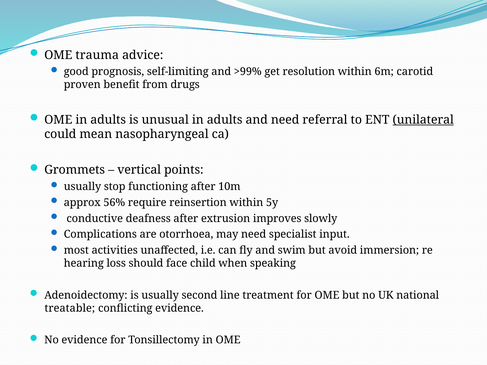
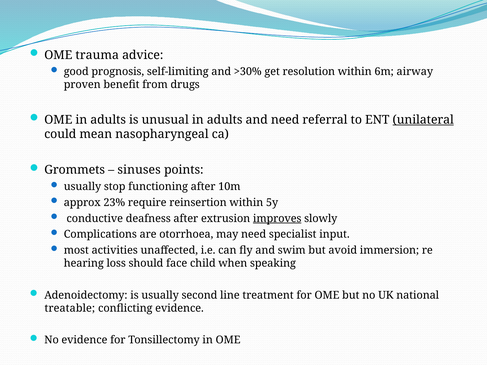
>99%: >99% -> >30% (248, 72)
carotid: carotid -> airway (415, 72)
vertical: vertical -> sinuses (139, 170)
56%: 56% -> 23% (114, 203)
improves underline: none -> present (277, 219)
